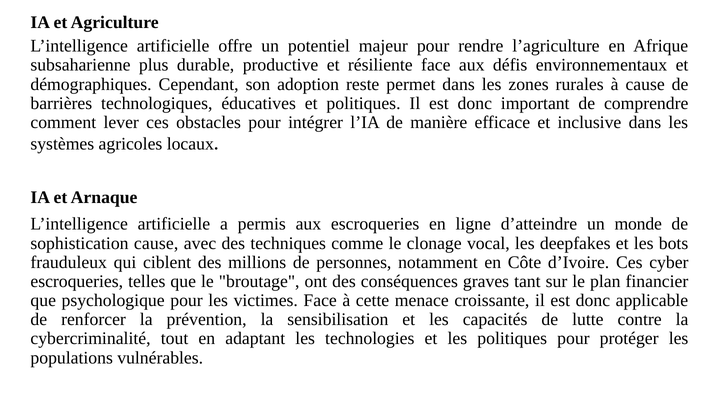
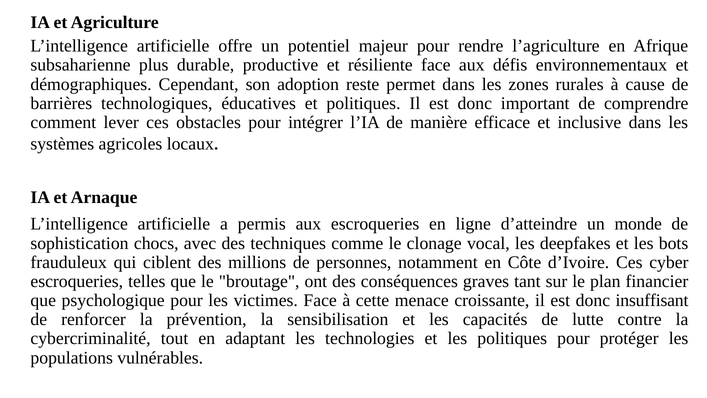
sophistication cause: cause -> chocs (156, 243)
applicable: applicable -> insuffisant (652, 300)
